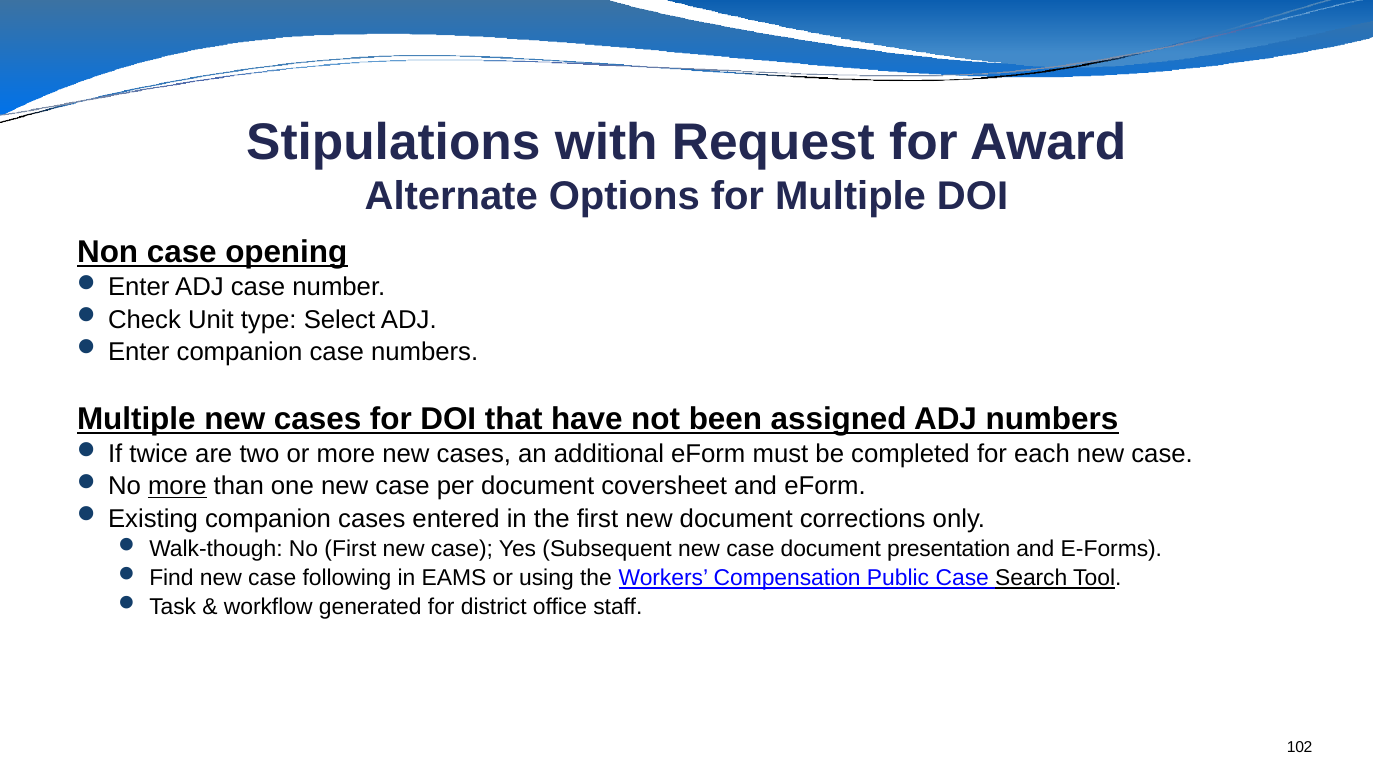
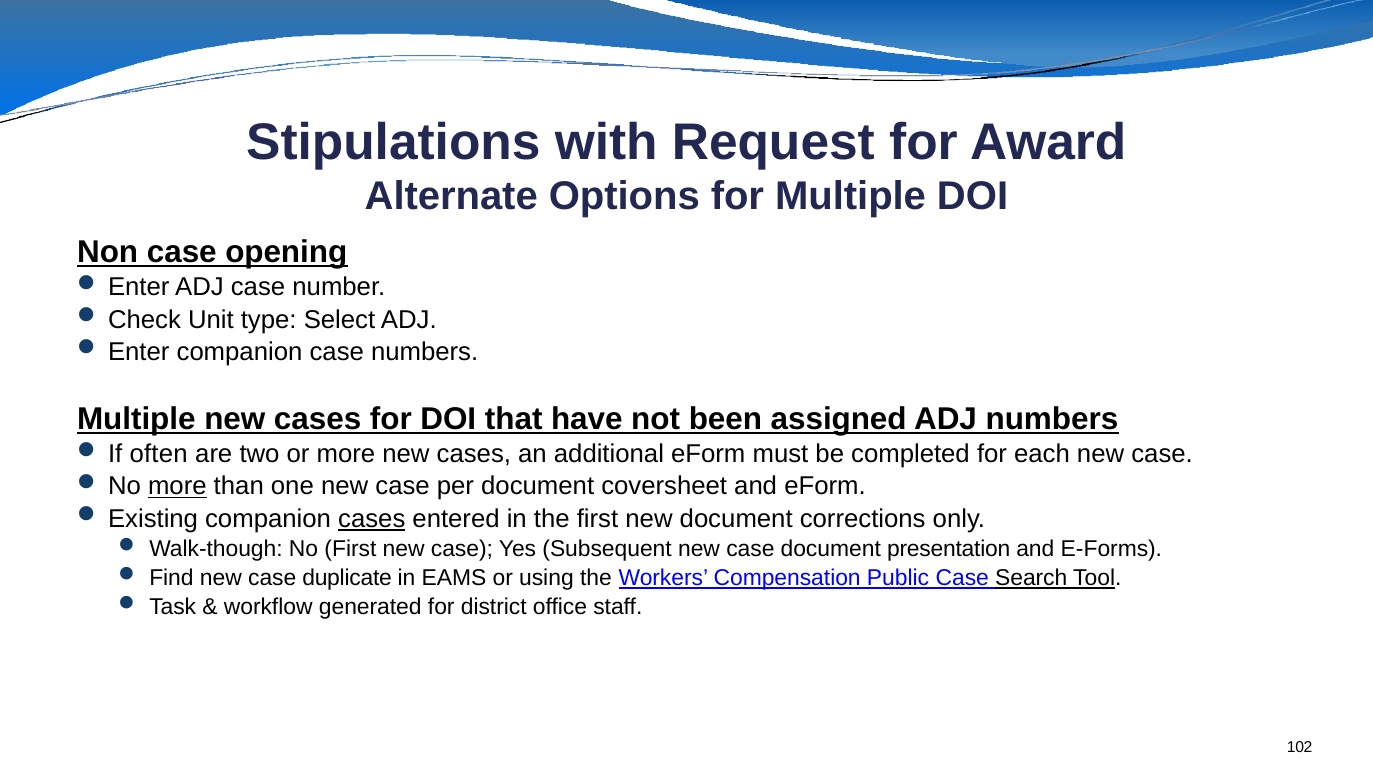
twice: twice -> often (159, 454)
cases underline: none -> present (372, 519)
following: following -> duplicate (347, 578)
